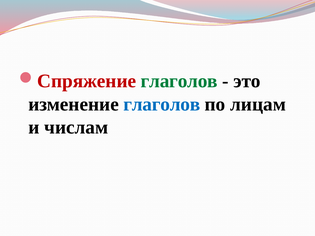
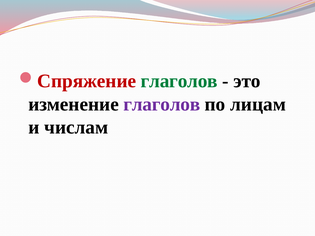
глаголов colour: blue -> purple (162, 104)
